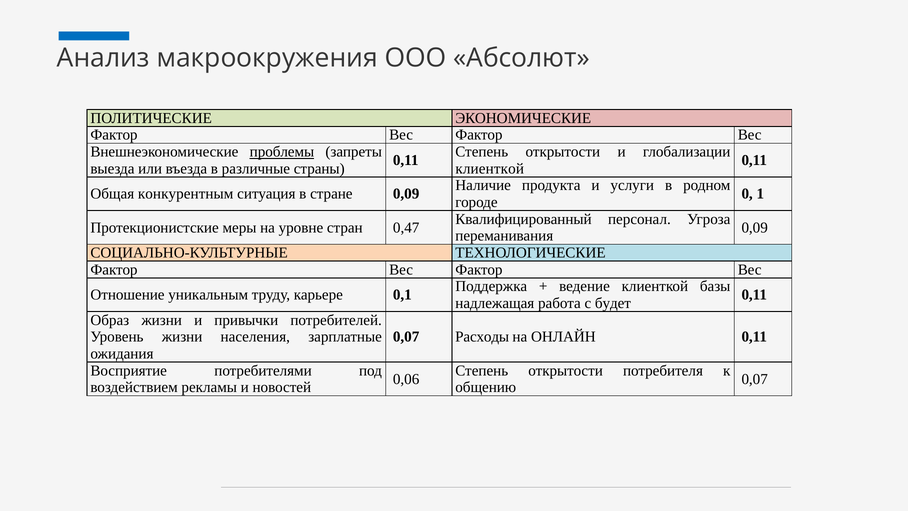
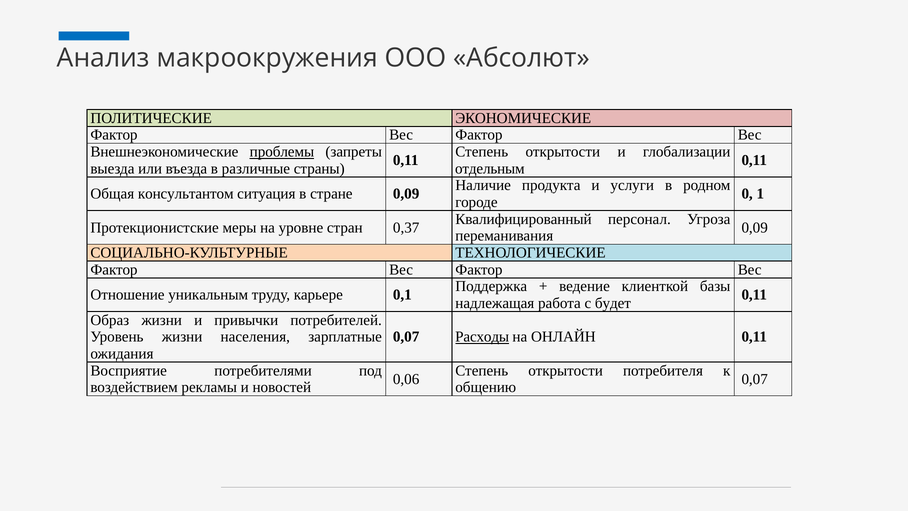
клиенткой: клиенткой -> отдельным (490, 169)
конкурентным: конкурентным -> консультантом (186, 194)
0,47: 0,47 -> 0,37 (406, 227)
Расходы underline: none -> present (482, 337)
